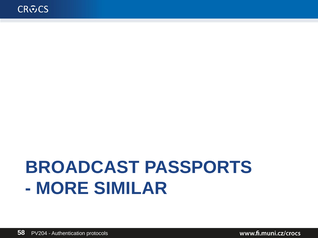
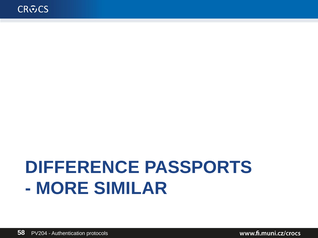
BROADCAST: BROADCAST -> DIFFERENCE (82, 168)
